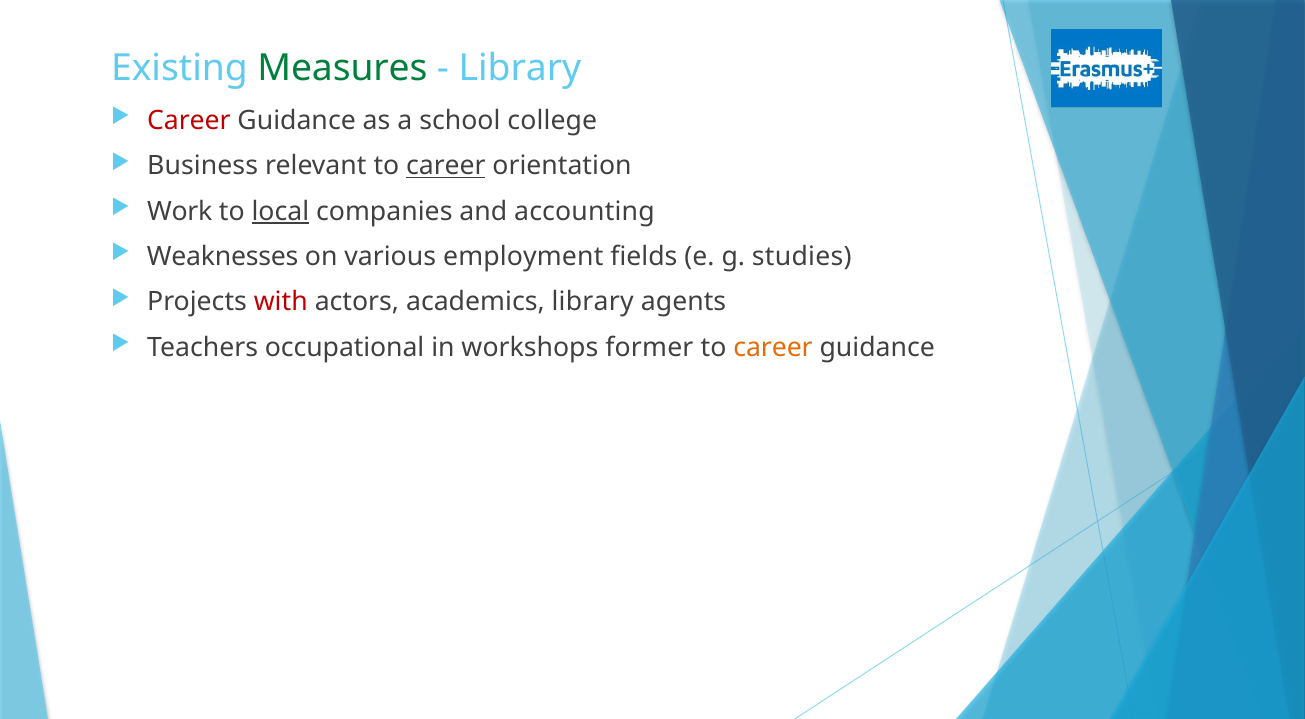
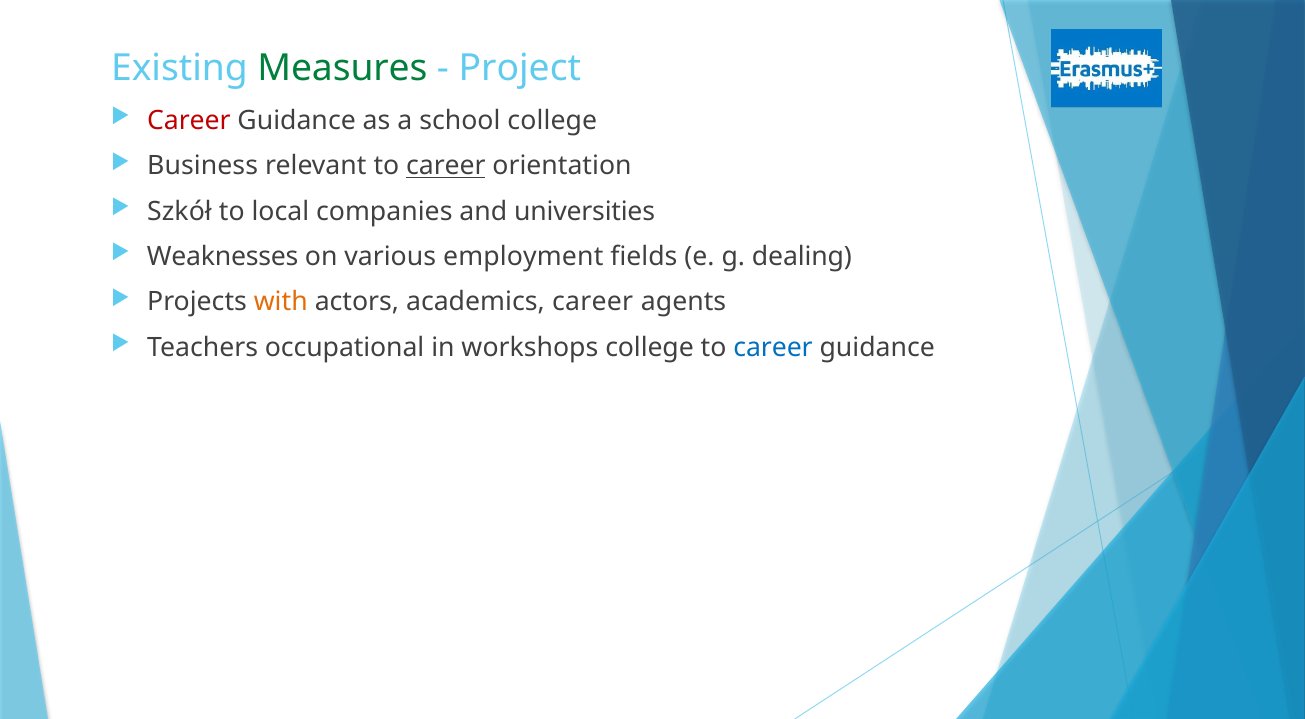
Library: Library -> Project (520, 68)
Work: Work -> Szkół (179, 211)
local underline: present -> none (280, 211)
accounting: accounting -> universities (585, 211)
studies: studies -> dealing (802, 257)
with colour: red -> orange (281, 302)
academics library: library -> career (593, 302)
workshops former: former -> college (650, 347)
career colour: orange -> blue (773, 347)
